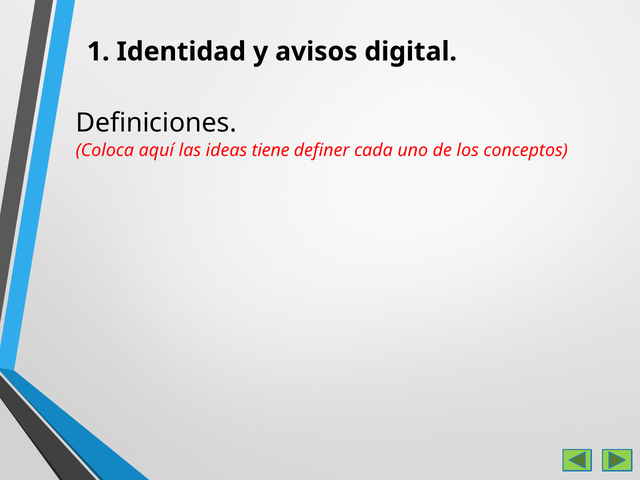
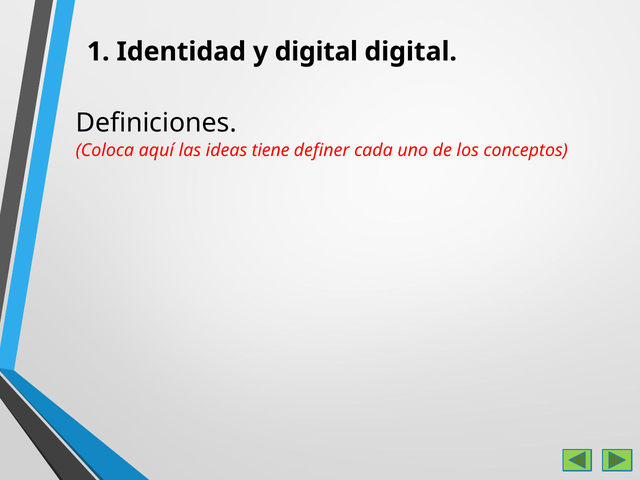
y avisos: avisos -> digital (316, 52)
